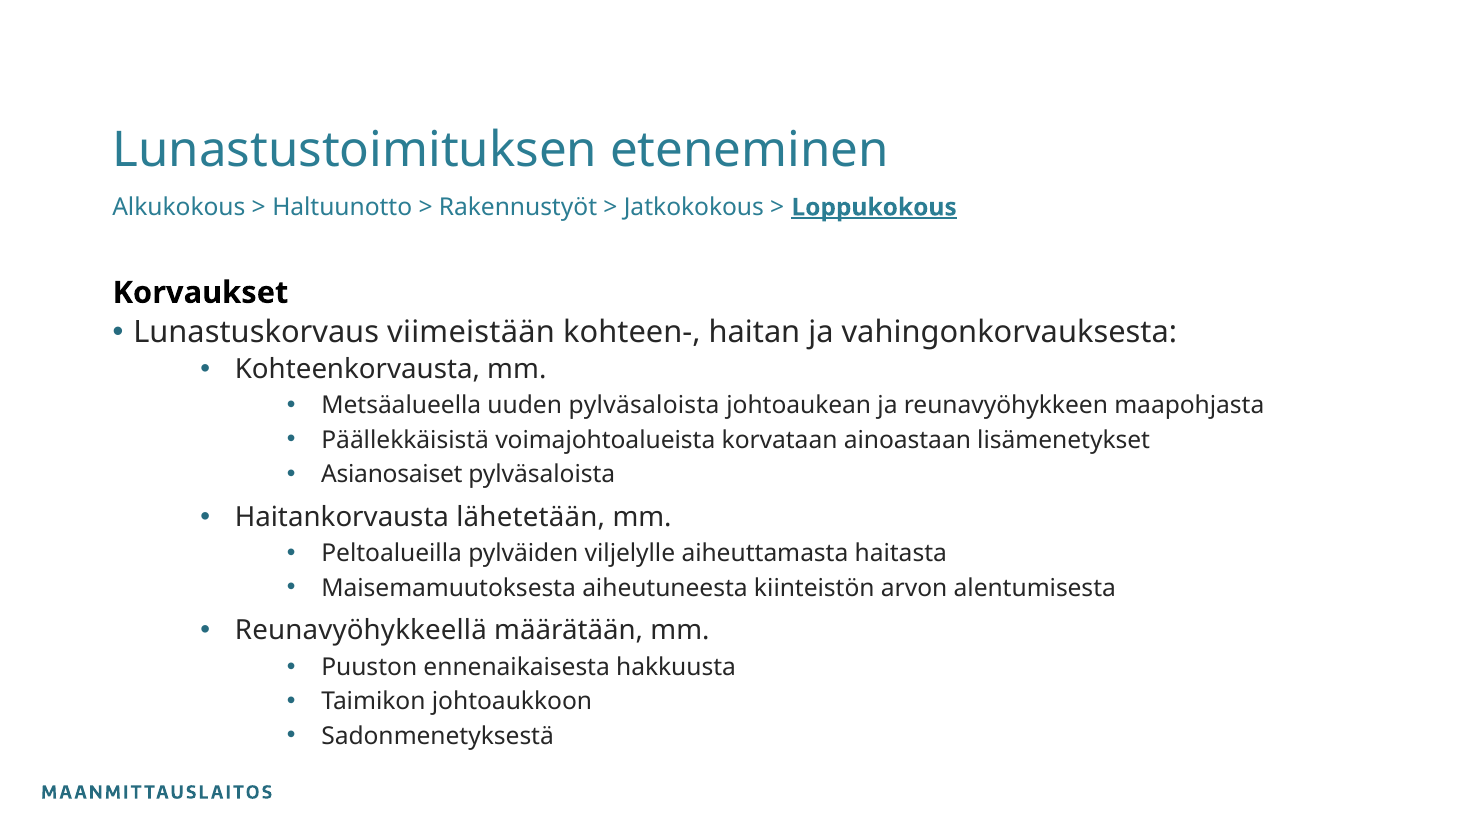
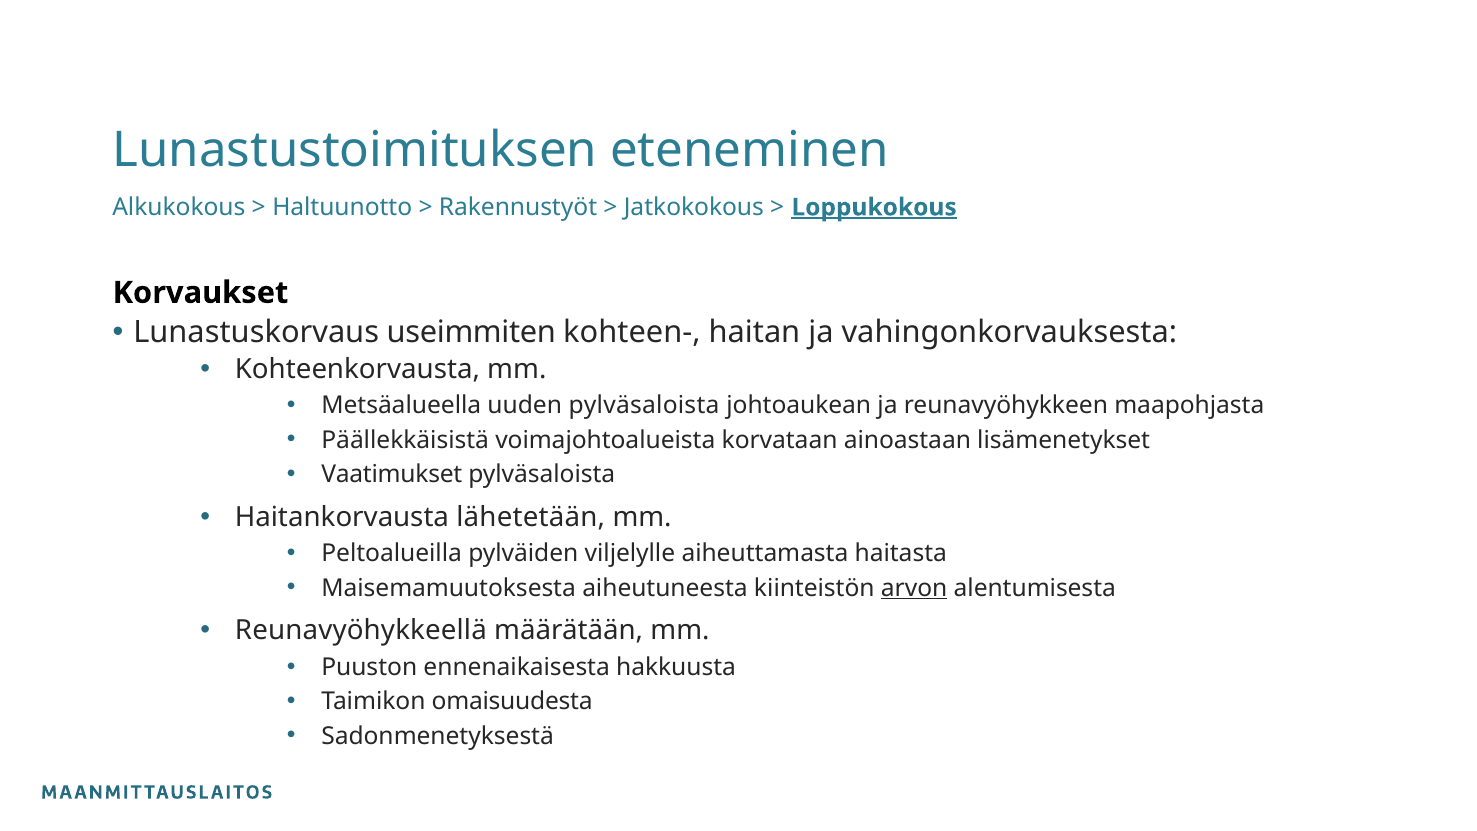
viimeistään: viimeistään -> useimmiten (471, 332)
Asianosaiset: Asianosaiset -> Vaatimukset (392, 474)
arvon underline: none -> present (914, 588)
johtoaukkoon: johtoaukkoon -> omaisuudesta (512, 702)
